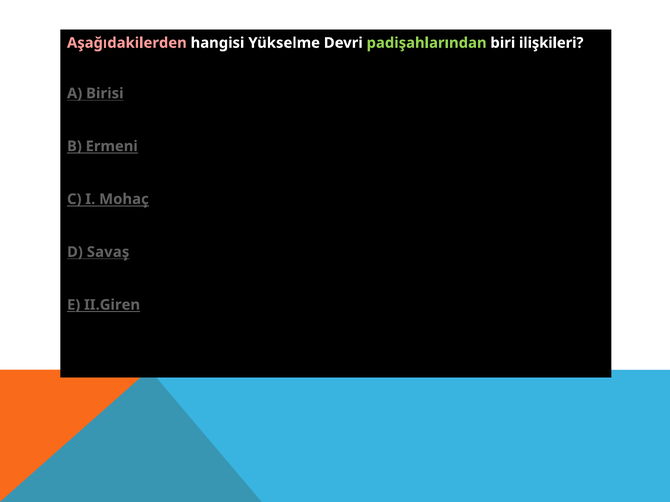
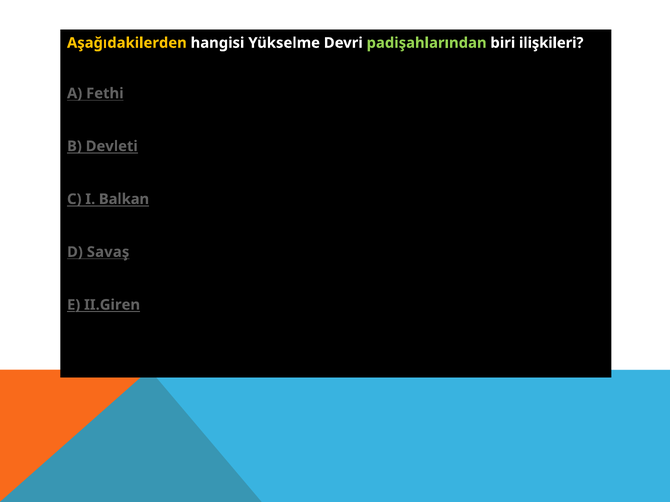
Aşağıdakilerden colour: pink -> yellow (127, 43)
Birisi: Birisi -> Fethi (105, 93)
Ermeni: Ermeni -> Devleti (112, 146)
Mohaç: Mohaç -> Balkan (124, 199)
